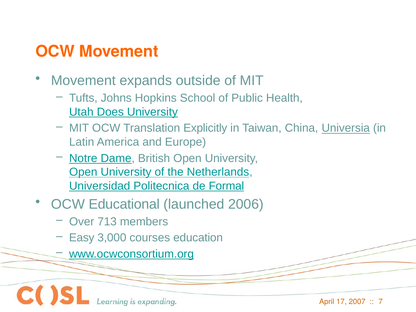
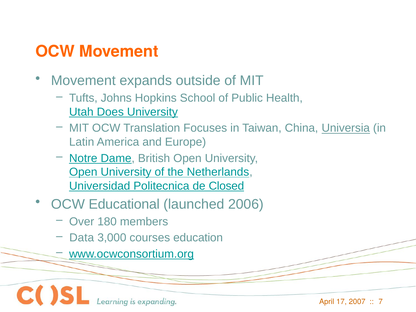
Explicitly: Explicitly -> Focuses (205, 128)
Formal: Formal -> Closed (226, 186)
713: 713 -> 180 (107, 222)
Easy: Easy -> Data (82, 238)
